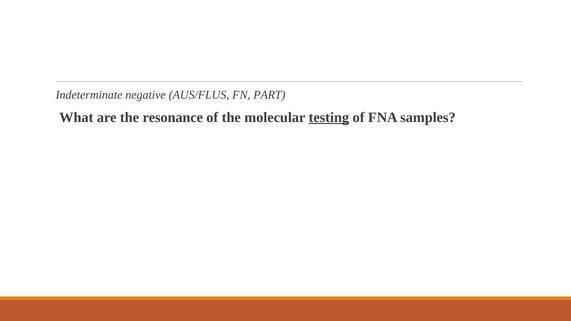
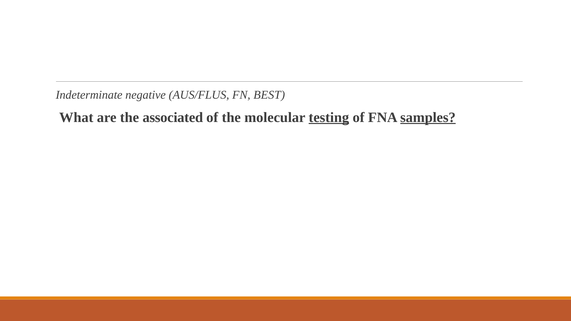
PART: PART -> BEST (269, 95)
resonance: resonance -> associated (173, 117)
samples underline: none -> present (428, 117)
